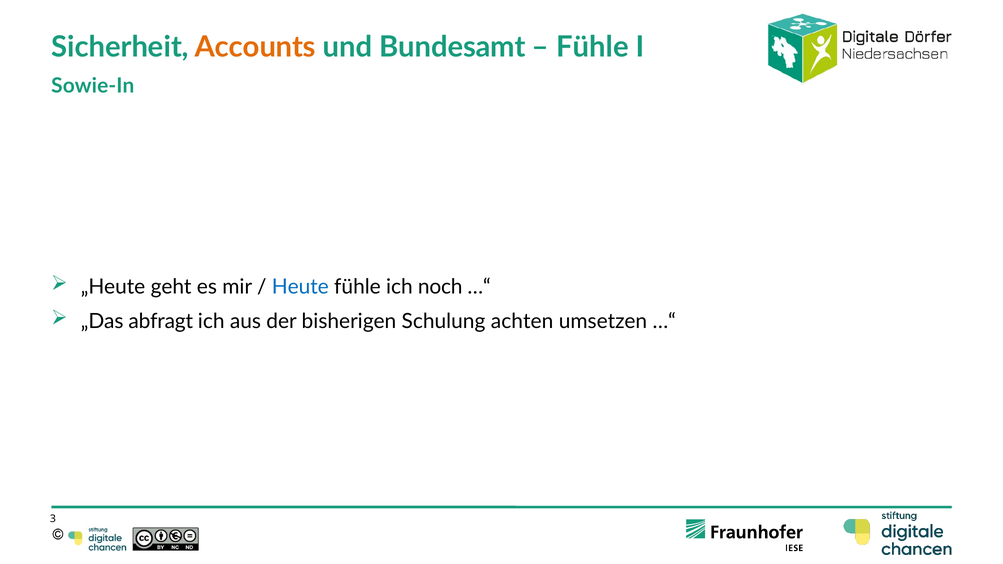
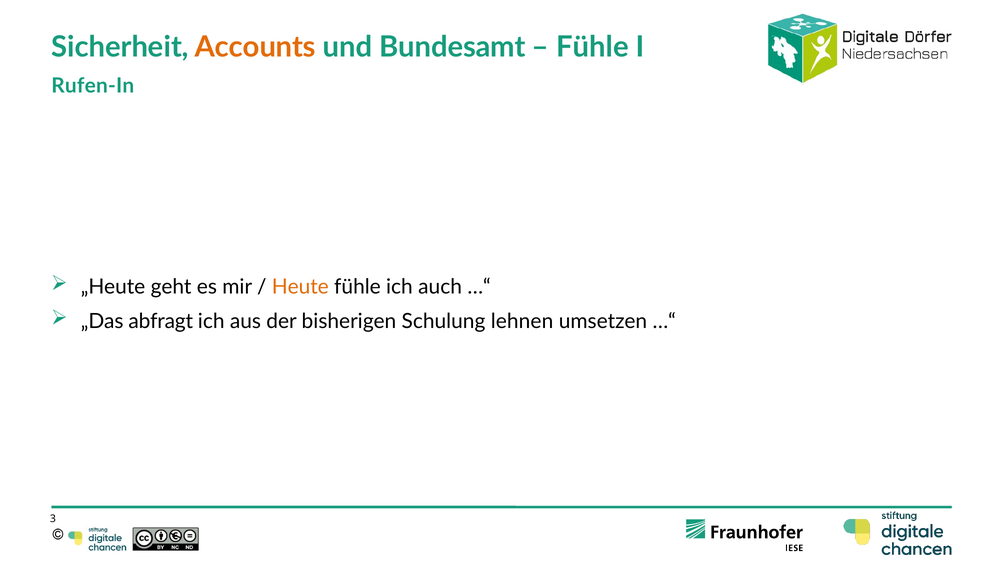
Sowie-In: Sowie-In -> Rufen-In (93, 86)
Heute colour: blue -> orange (300, 287)
noch: noch -> auch (440, 287)
achten: achten -> lehnen (522, 321)
